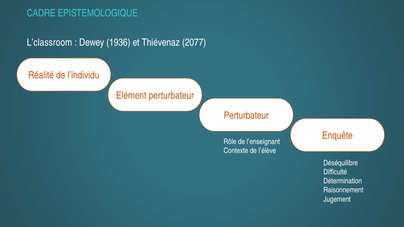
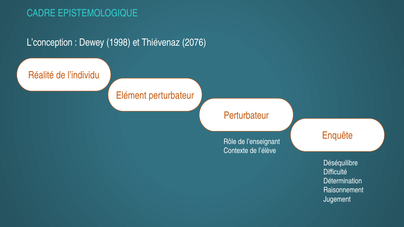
L’classroom: L’classroom -> L’conception (50, 43)
1936: 1936 -> 1998 (118, 43)
2077: 2077 -> 2076 (194, 43)
